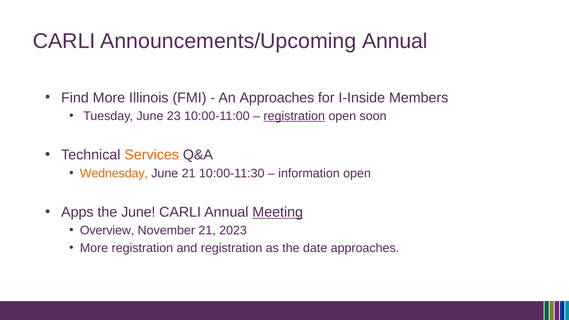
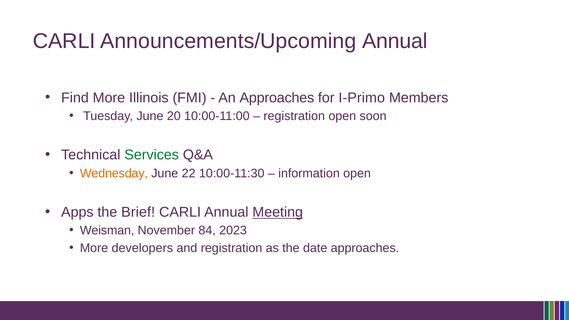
I-Inside: I-Inside -> I-Primo (362, 98)
23: 23 -> 20 (174, 116)
registration underline: present -> none (294, 116)
Services colour: orange -> green (152, 155)
June 21: 21 -> 22 (189, 173)
the June: June -> Brief (138, 212)
Overview: Overview -> Weisman (107, 231)
November 21: 21 -> 84 (207, 231)
More registration: registration -> developers (142, 248)
